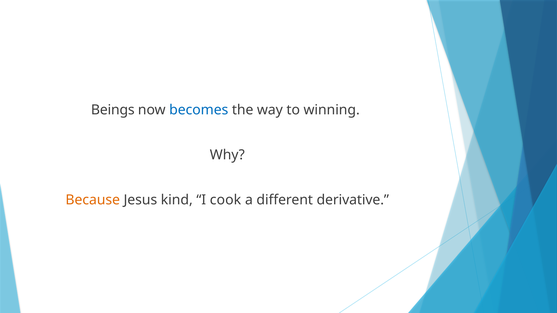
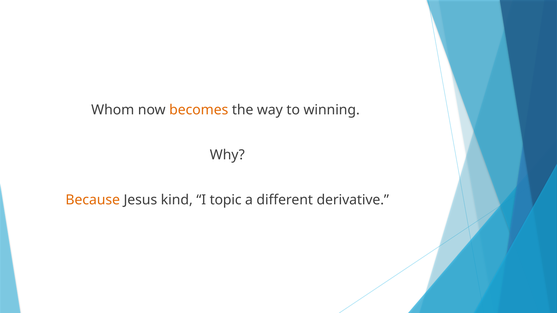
Beings: Beings -> Whom (113, 110)
becomes colour: blue -> orange (199, 110)
cook: cook -> topic (226, 200)
